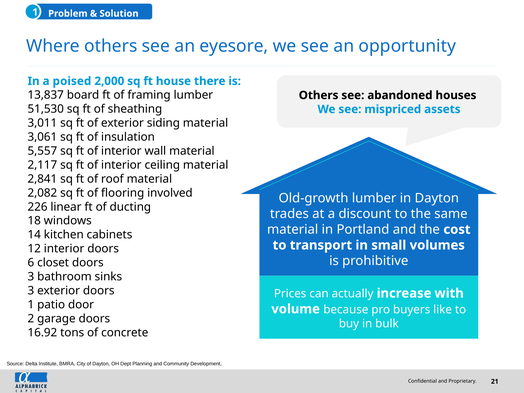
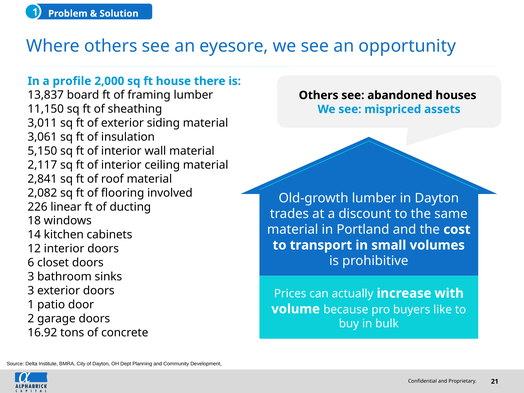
poised: poised -> profile (72, 81)
51,530: 51,530 -> 11,150 (46, 109)
5,557: 5,557 -> 5,150 (42, 151)
